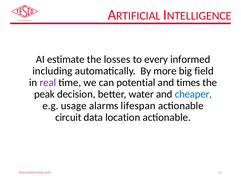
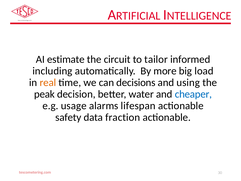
losses: losses -> circuit (117, 59)
every: every -> tailor (156, 59)
field: field -> load (204, 71)
real colour: purple -> orange (48, 82)
potential: potential -> decisions (136, 82)
times: times -> using (188, 82)
circuit: circuit -> safety (68, 117)
location: location -> fraction (123, 117)
